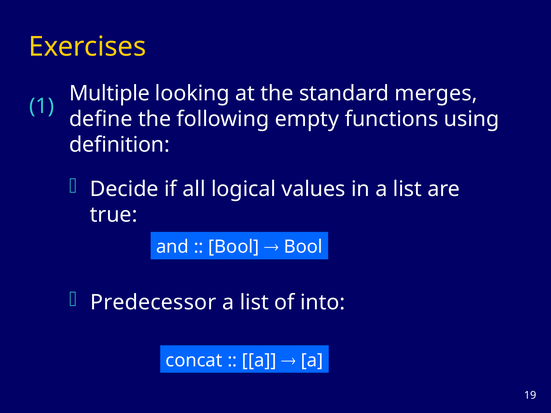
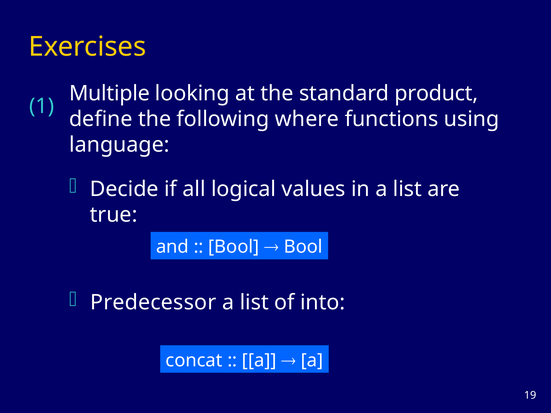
merges: merges -> product (436, 93)
empty: empty -> where (307, 119)
definition: definition -> language (119, 145)
